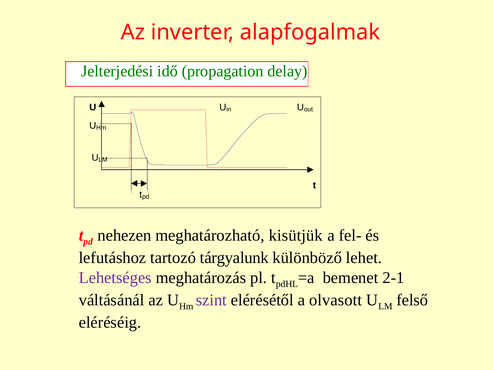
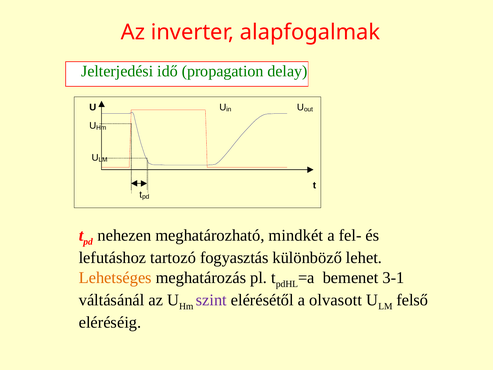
kisütjük: kisütjük -> mindkét (296, 235)
tárgyalunk: tárgyalunk -> fogyasztás (234, 258)
Lehetséges colour: purple -> orange (115, 277)
2-1: 2-1 -> 3-1 (393, 277)
